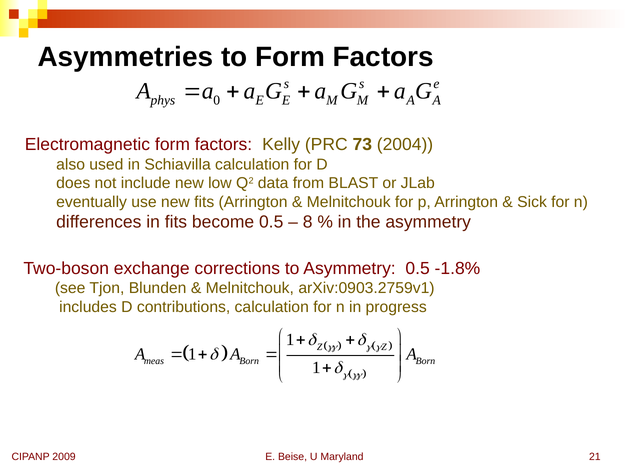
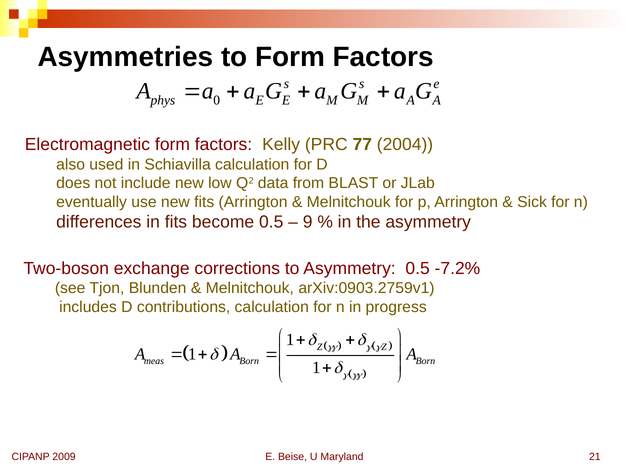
73: 73 -> 77 (362, 145)
8: 8 -> 9 (308, 222)
-1.8%: -1.8% -> -7.2% (457, 269)
